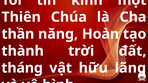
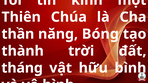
Hoàn: Hoàn -> Bóng (100, 34)
lãng: lãng -> bình (130, 68)
